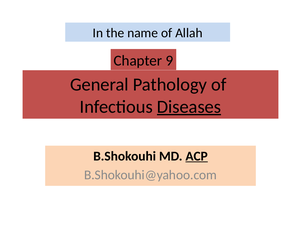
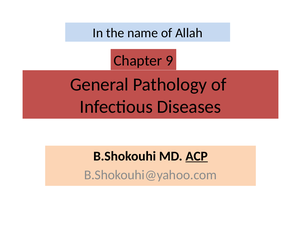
Diseases underline: present -> none (189, 107)
